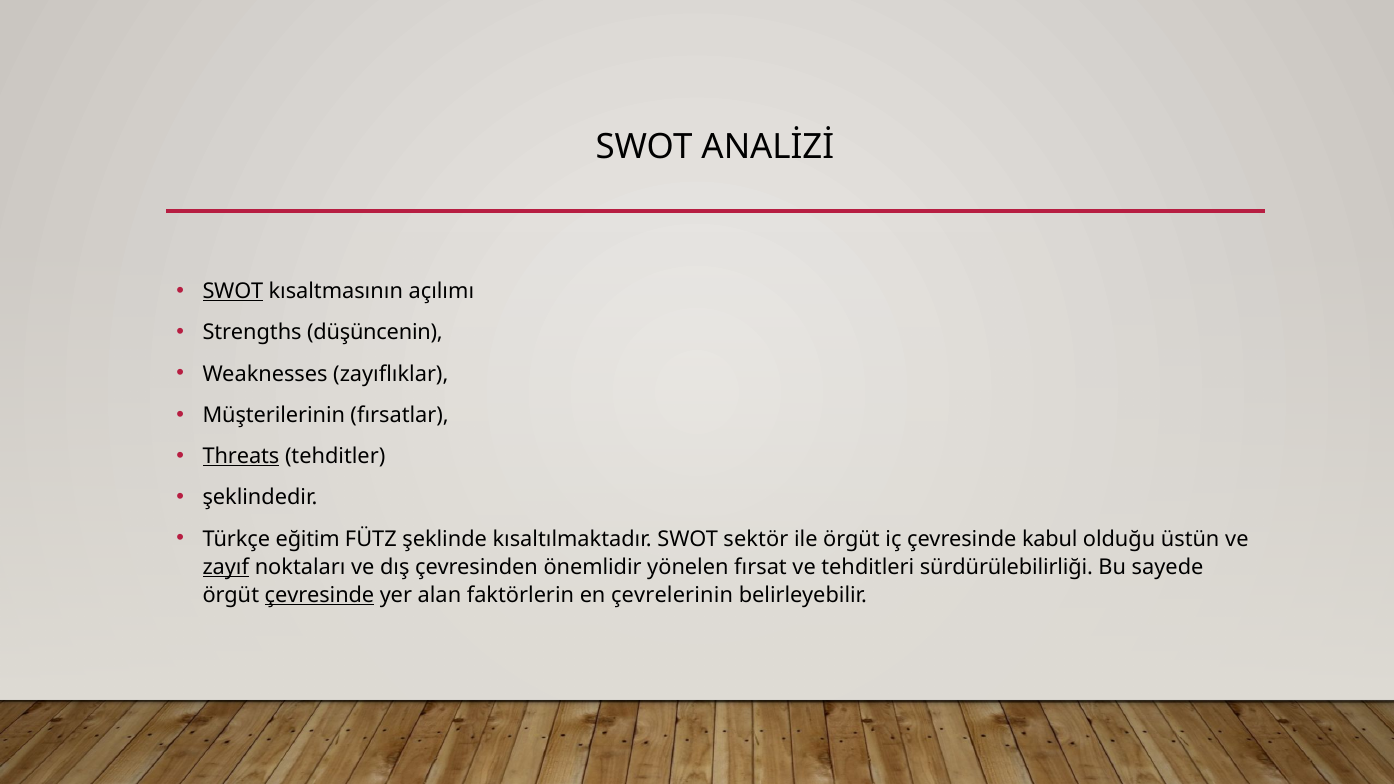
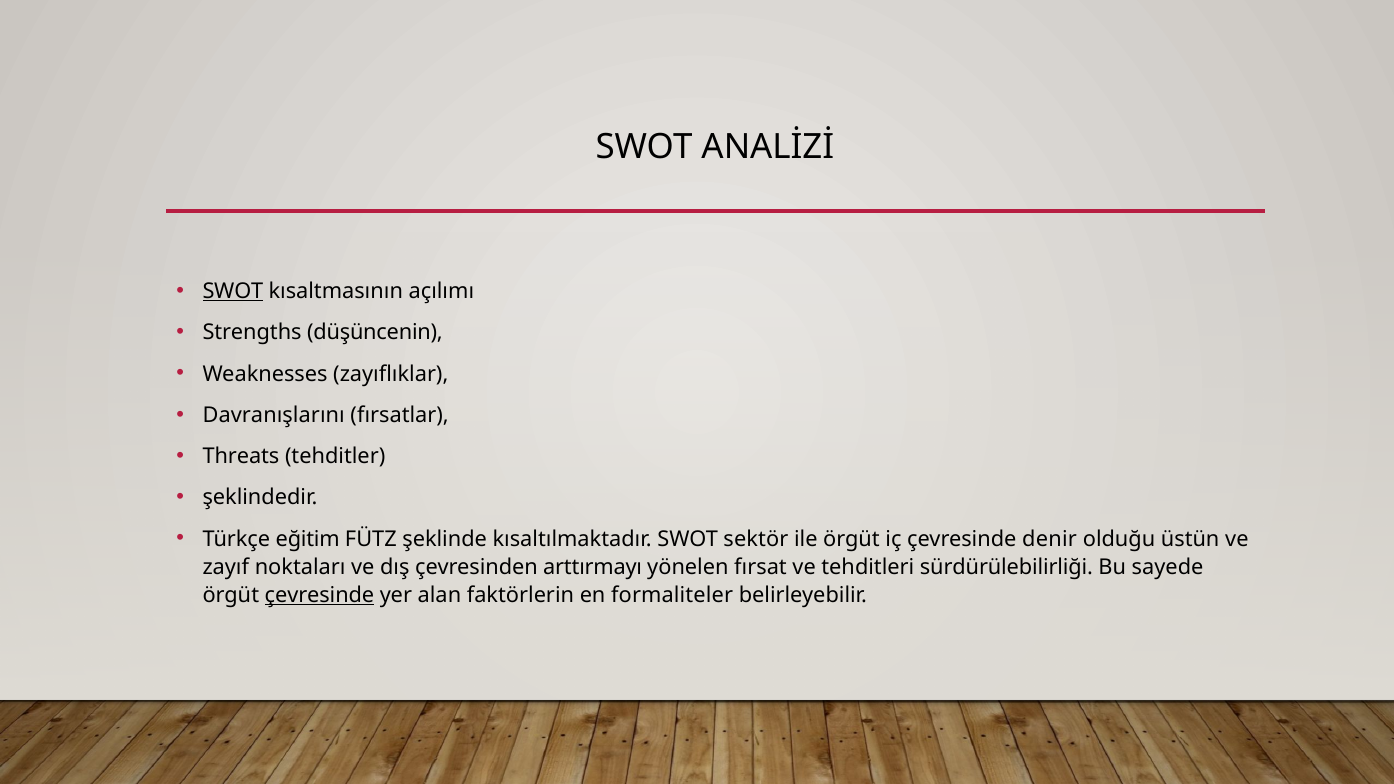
Müşterilerinin: Müşterilerinin -> Davranışlarını (274, 415)
Threats underline: present -> none (241, 456)
kabul: kabul -> denir (1050, 539)
zayıf underline: present -> none (226, 567)
önemlidir: önemlidir -> arttırmayı (593, 567)
çevrelerinin: çevrelerinin -> formaliteler (672, 595)
